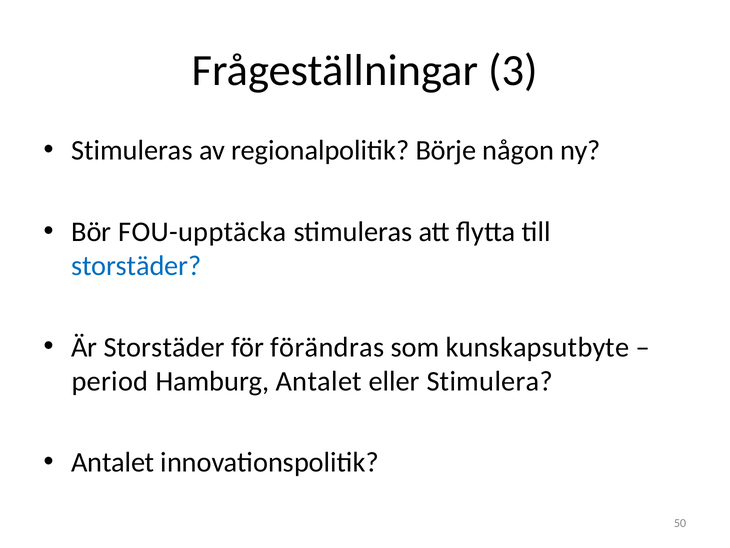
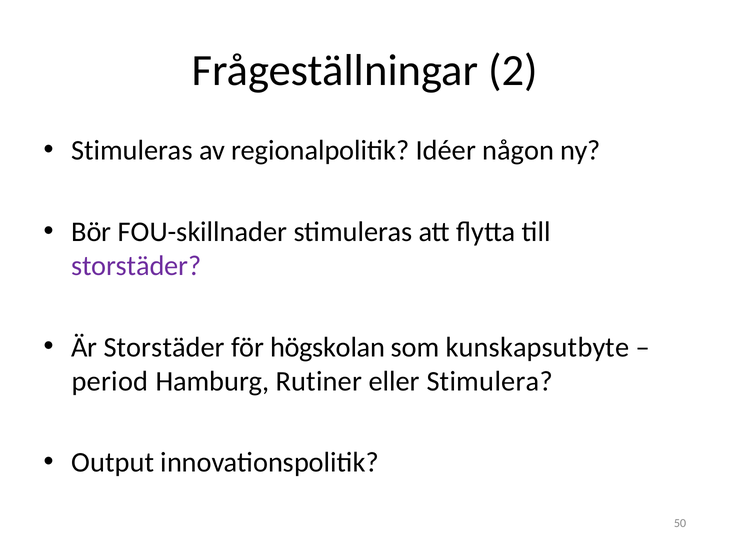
3: 3 -> 2 (513, 71)
Börje: Börje -> Idéer (446, 150)
FOU-upptäcka: FOU-upptäcka -> FOU-skillnader (202, 232)
storstäder colour: blue -> purple (136, 266)
förändras: förändras -> högskolan (328, 347)
Hamburg Antalet: Antalet -> Rutiner (319, 381)
Antalet: Antalet -> Output (113, 462)
